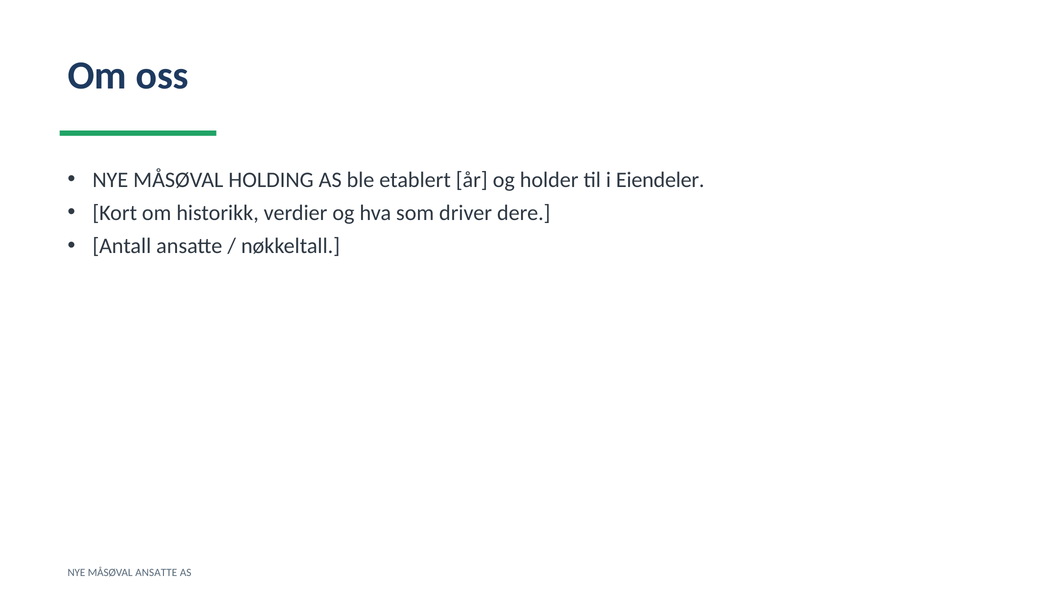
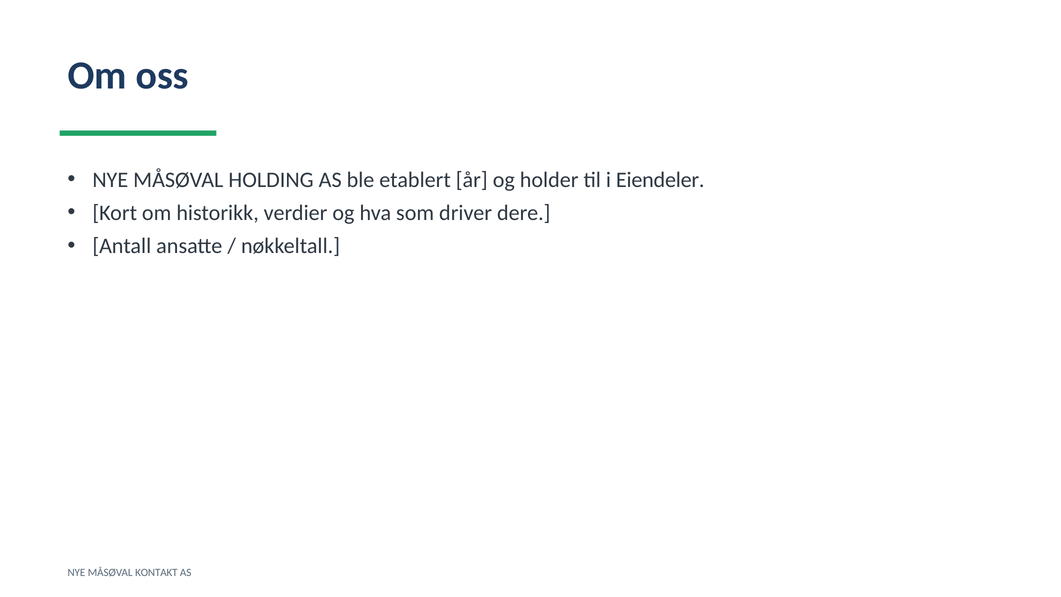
MÅSØVAL ANSATTE: ANSATTE -> KONTAKT (156, 573)
